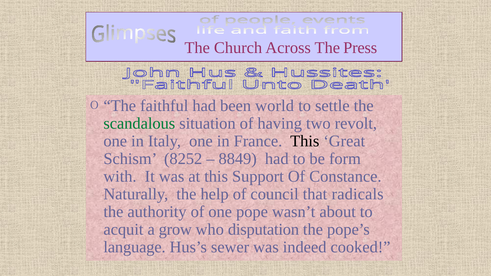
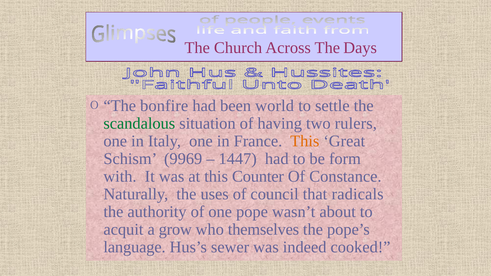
Press: Press -> Days (360, 48)
faithful: faithful -> bonfire (164, 106)
revolt: revolt -> rulers (356, 123)
This colour: black -> orange (305, 141)
8252: 8252 -> 9969 (183, 159)
8849: 8849 -> 1447 (238, 159)
Support: Support -> Counter (258, 176)
help: help -> uses (215, 194)
disputation: disputation -> themselves (263, 230)
